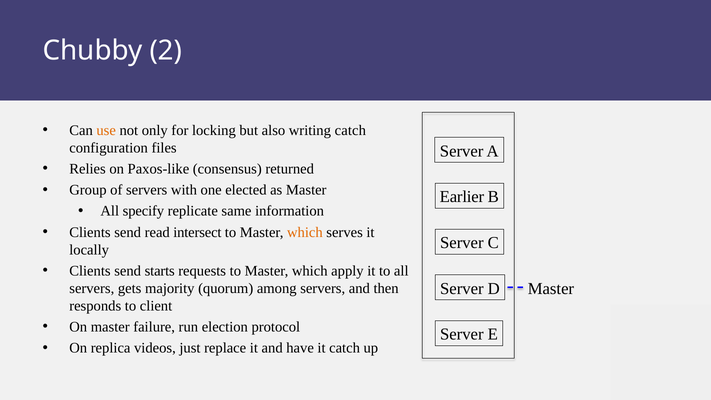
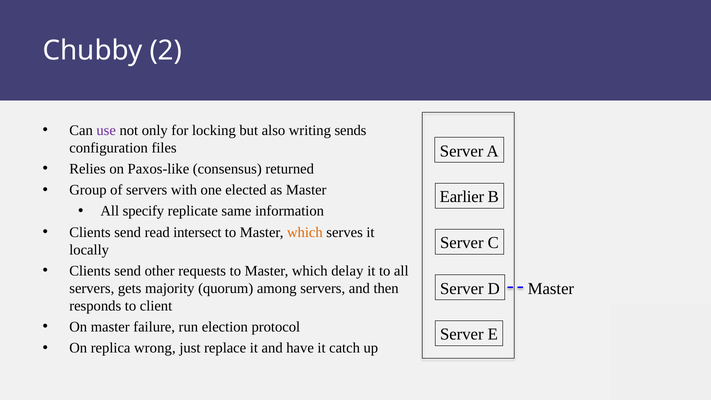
use colour: orange -> purple (106, 131)
writing catch: catch -> sends (351, 131)
starts: starts -> other (160, 271)
apply: apply -> delay (347, 271)
videos: videos -> wrong (155, 349)
